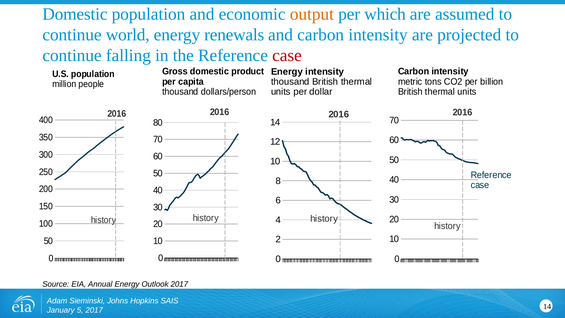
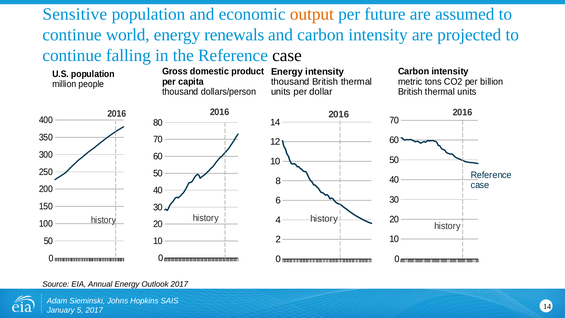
Domestic: Domestic -> Sensitive (75, 14)
which: which -> future (385, 14)
case colour: red -> black (287, 56)
